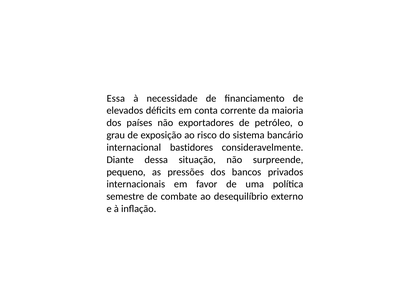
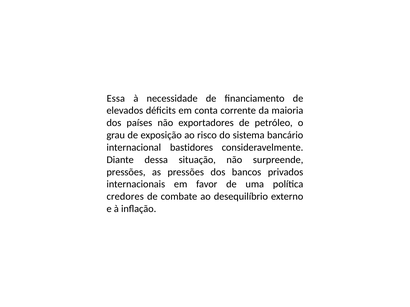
pequeno: pequeno -> pressões (126, 172)
semestre: semestre -> credores (125, 197)
